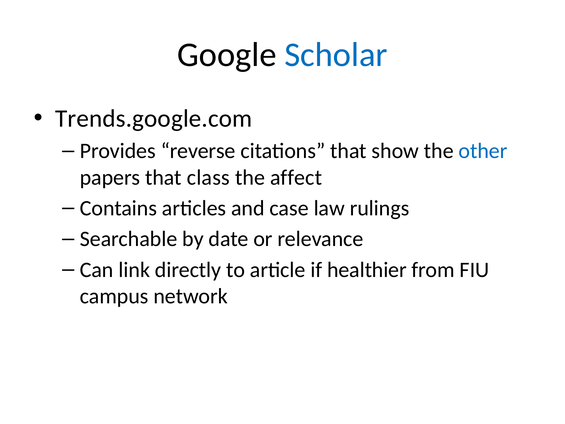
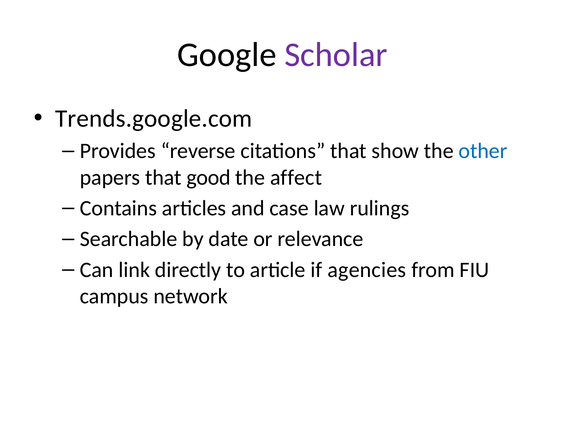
Scholar colour: blue -> purple (336, 55)
class: class -> good (209, 177)
healthier: healthier -> agencies (367, 270)
